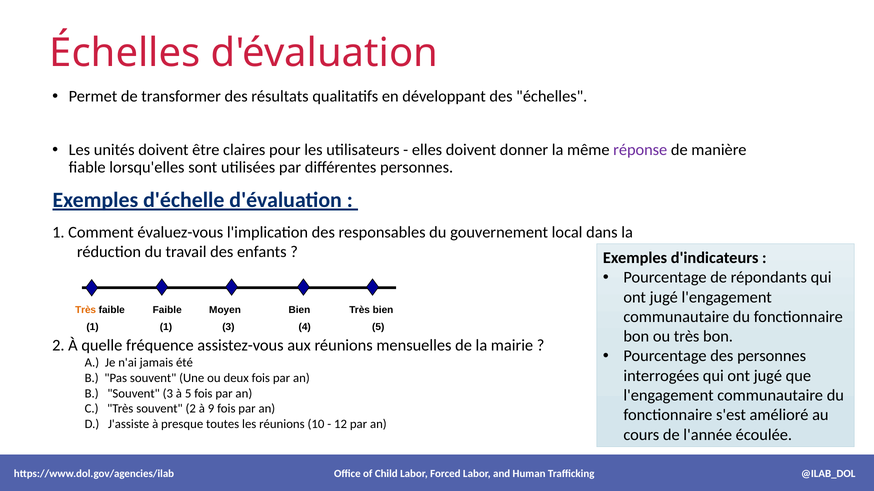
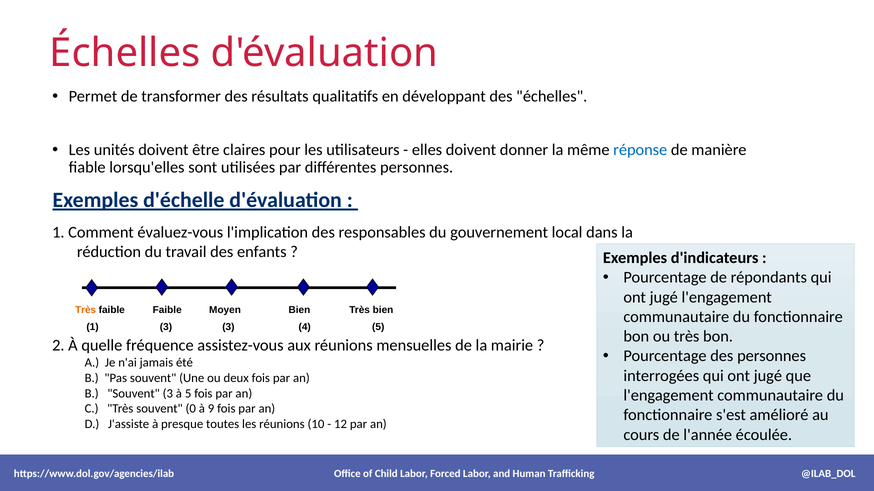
réponse colour: purple -> blue (640, 150)
1 1: 1 -> 3 (166, 328)
souvent 2: 2 -> 0 (191, 409)
